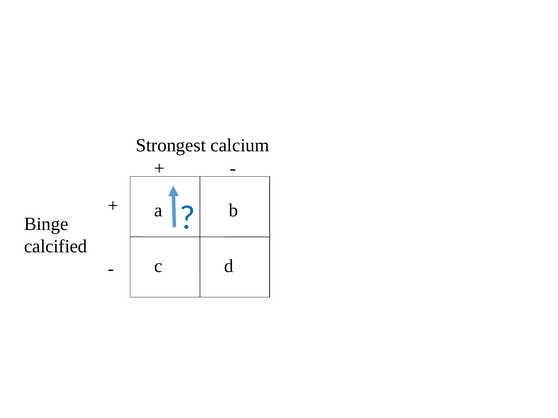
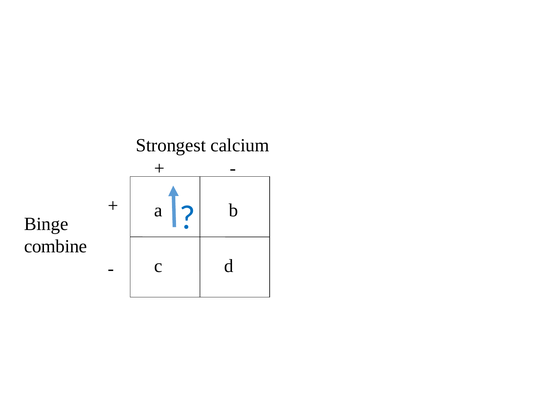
calcified: calcified -> combine (56, 247)
